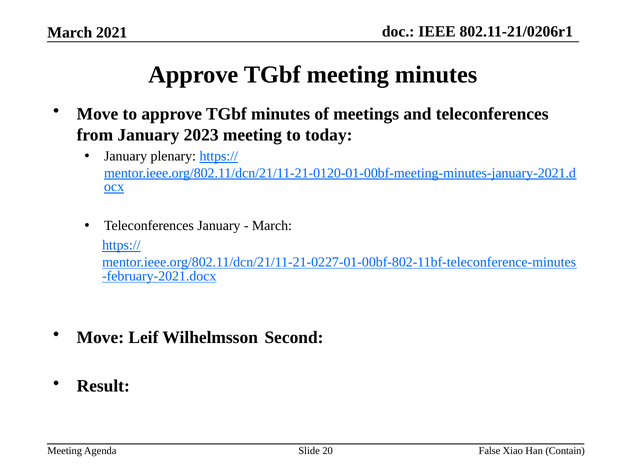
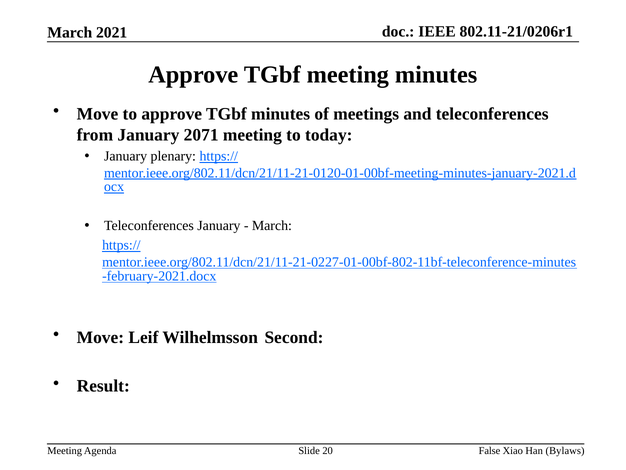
2023: 2023 -> 2071 (201, 135)
Contain: Contain -> Bylaws (565, 450)
